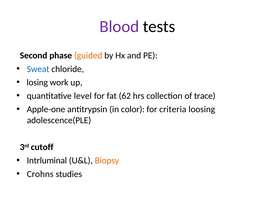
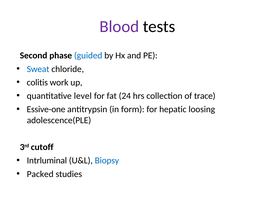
guided colour: orange -> blue (88, 56)
losing: losing -> colitis (37, 83)
62: 62 -> 24 (125, 96)
Apple-one: Apple-one -> Essive-one (46, 109)
color: color -> form (133, 109)
criteria: criteria -> hepatic (173, 109)
Biopsy colour: orange -> blue (107, 161)
Crohns: Crohns -> Packed (40, 174)
